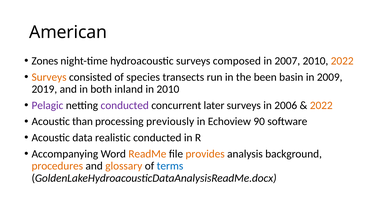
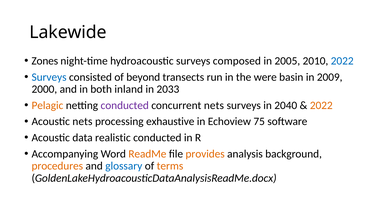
American: American -> Lakewide (68, 32)
2007: 2007 -> 2005 (287, 61)
2022 colour: orange -> blue (342, 61)
Surveys colour: orange -> blue (49, 77)
species: species -> beyond (143, 77)
been: been -> were (265, 77)
2019: 2019 -> 2000 (44, 89)
in 2010: 2010 -> 2033 (168, 89)
Pelagic colour: purple -> orange (47, 105)
concurrent later: later -> nets (214, 105)
2006: 2006 -> 2040 (286, 105)
Acoustic than: than -> nets (82, 122)
previously: previously -> exhaustive (170, 122)
90: 90 -> 75 (259, 122)
glossary colour: orange -> blue (124, 166)
terms colour: blue -> orange (170, 166)
